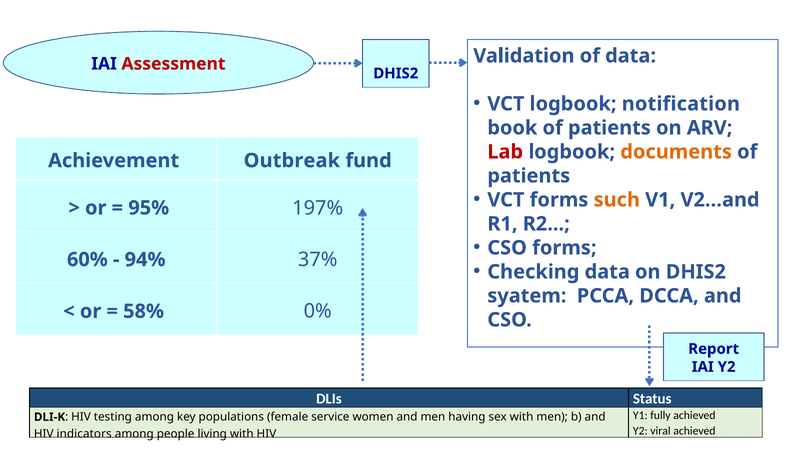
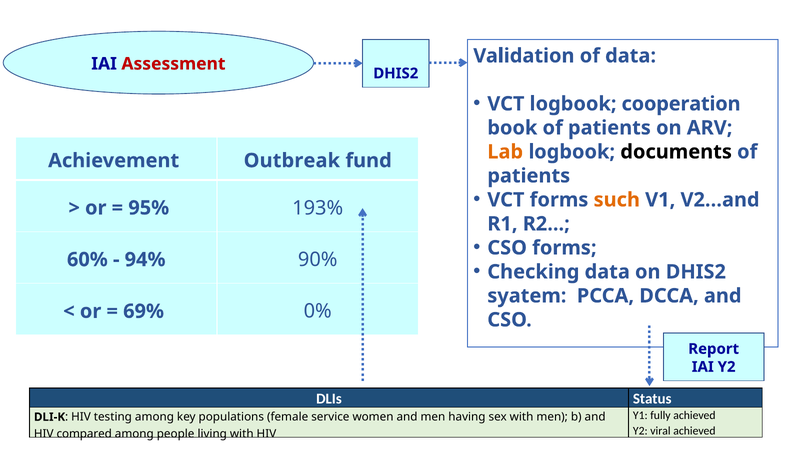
notification: notification -> cooperation (681, 104)
Lab colour: red -> orange (505, 152)
documents colour: orange -> black (676, 152)
197%: 197% -> 193% (318, 208)
37%: 37% -> 90% (318, 260)
58%: 58% -> 69% (144, 311)
indicators: indicators -> compared (84, 434)
